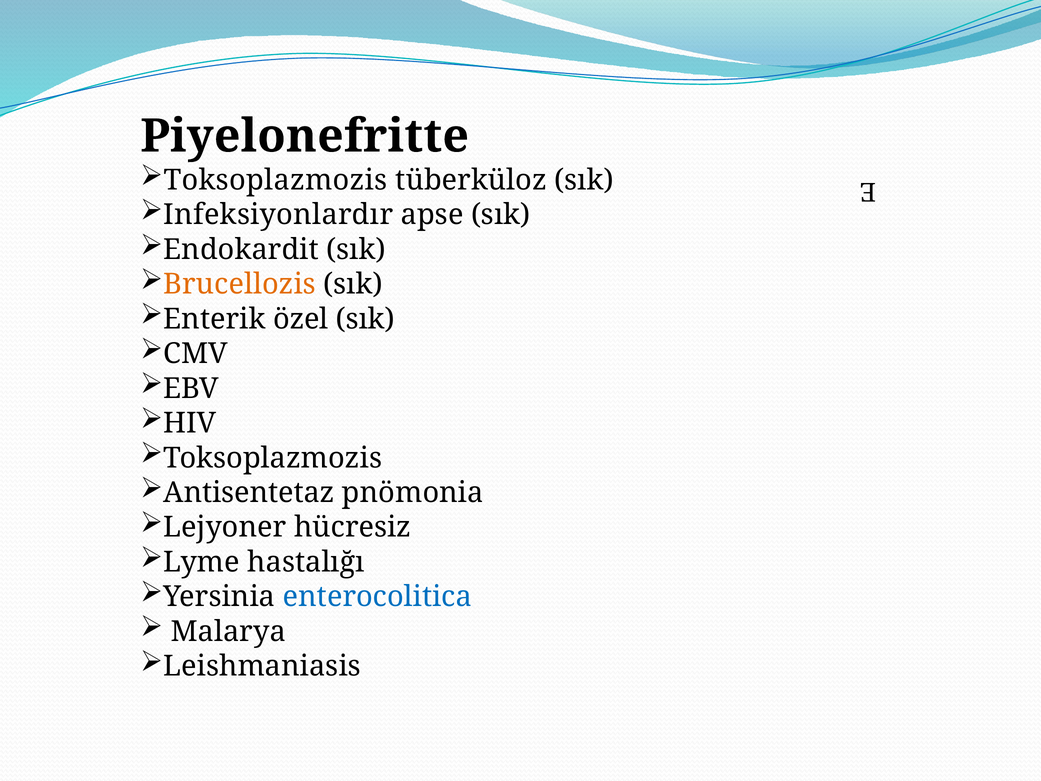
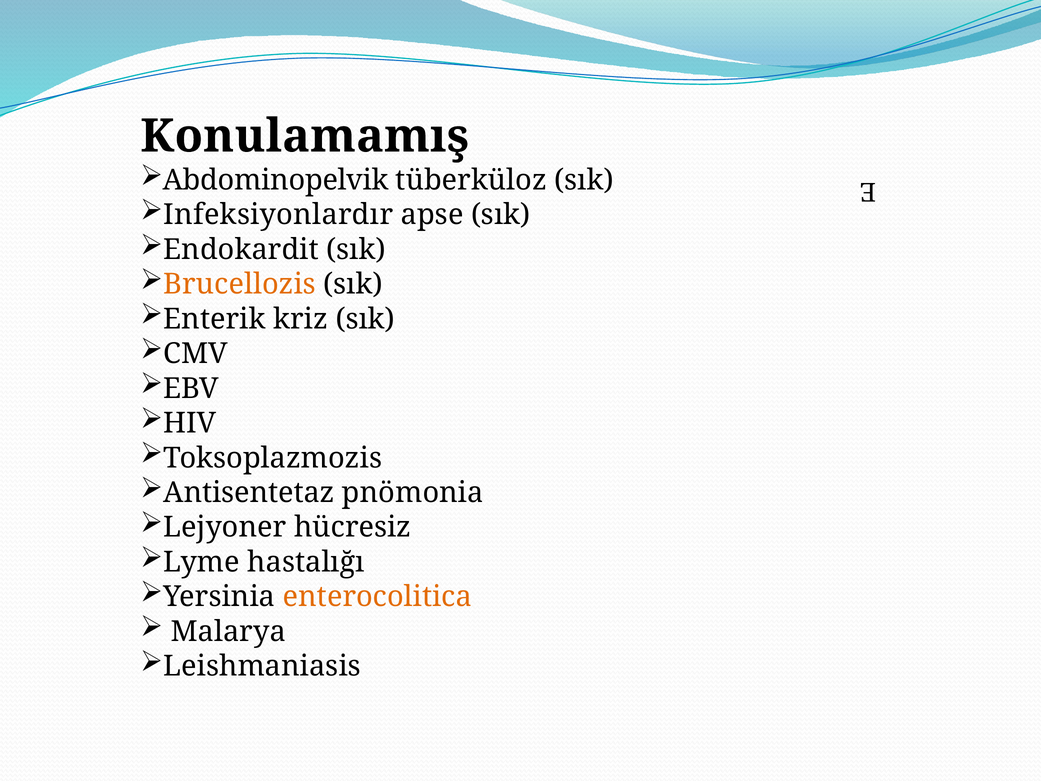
Piyelonefritte: Piyelonefritte -> Konulamamış (305, 136)
Toksoplazmozis: Toksoplazmozis -> Abdominopelvik (276, 180)
özel: özel -> kriz (301, 319)
enterocolitica colour: blue -> orange (377, 597)
